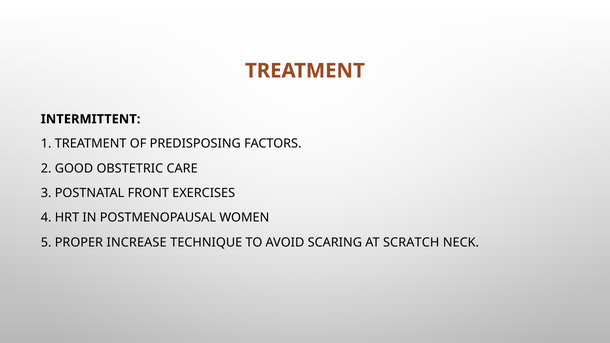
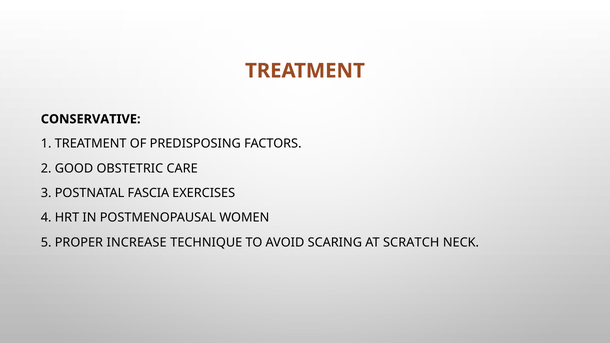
INTERMITTENT: INTERMITTENT -> CONSERVATIVE (91, 119)
FRONT: FRONT -> FASCIA (148, 193)
